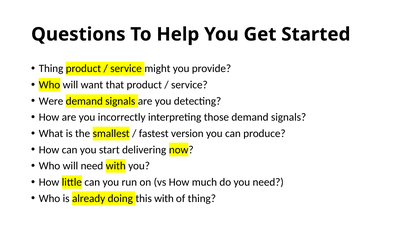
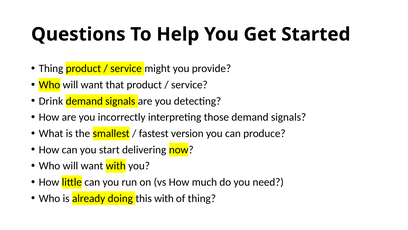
Were: Were -> Drink (51, 101)
need: need -> want (92, 166)
